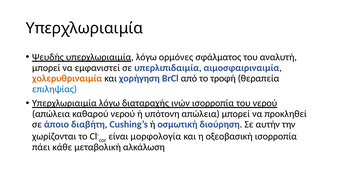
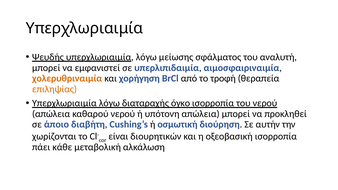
ορμόνες: ορμόνες -> μείωσης (176, 57)
επιληψίας colour: blue -> orange (55, 89)
ινών: ινών -> όγκο (181, 103)
μορφολογία: μορφολογία -> διουρητικών (156, 136)
